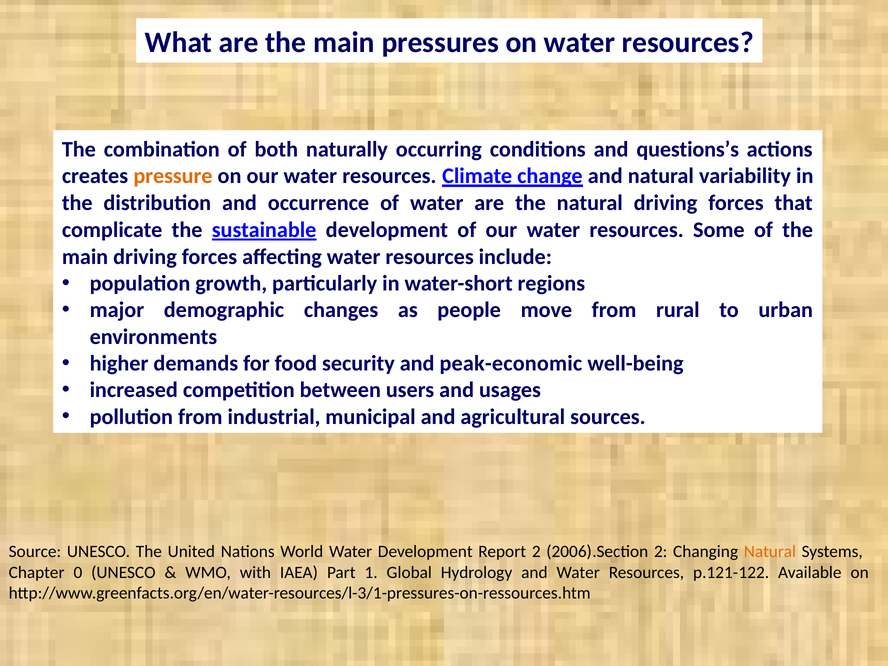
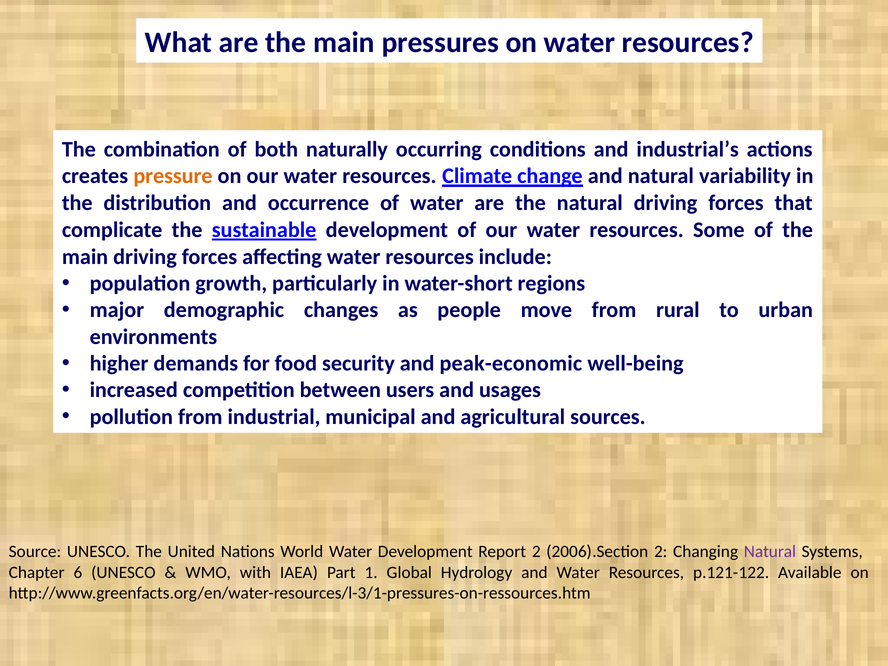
questions’s: questions’s -> industrial’s (688, 149)
Natural colour: orange -> purple (770, 552)
0: 0 -> 6 (78, 572)
